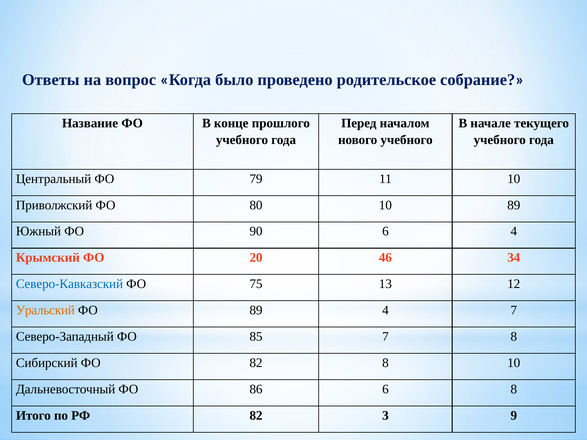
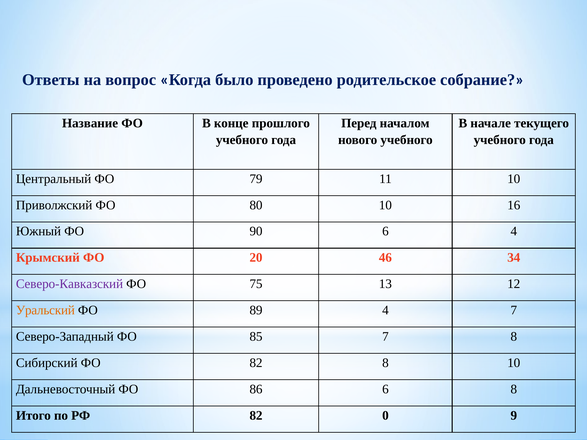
10 89: 89 -> 16 (514, 205)
Северо-Кавказский colour: blue -> purple (69, 284)
3: 3 -> 0 (385, 416)
